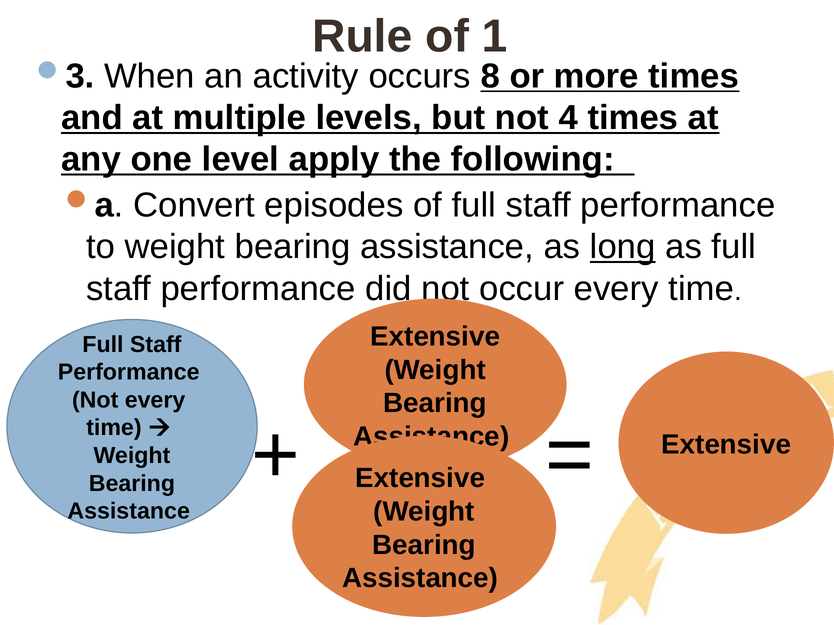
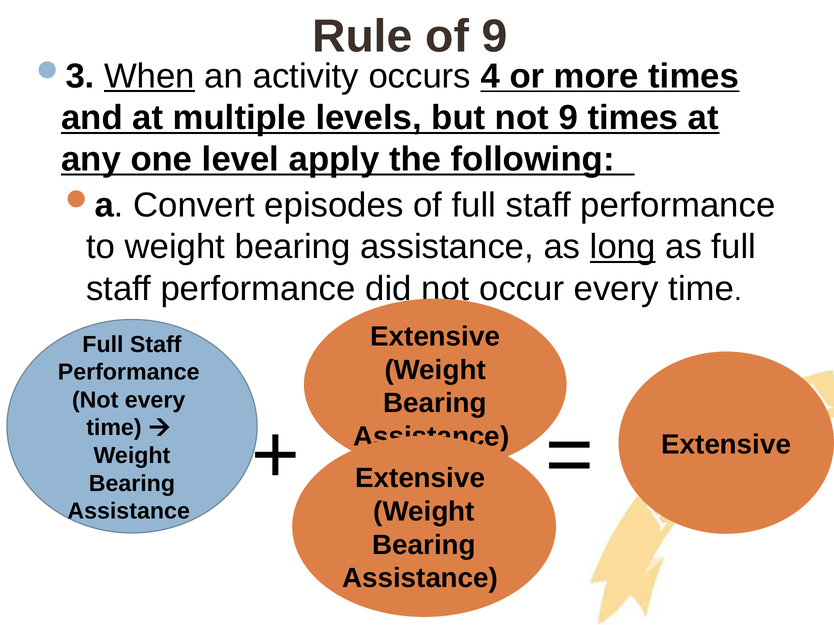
of 1: 1 -> 9 (495, 37)
When underline: none -> present (149, 76)
8: 8 -> 4 (490, 76)
not 4: 4 -> 9 (568, 118)
